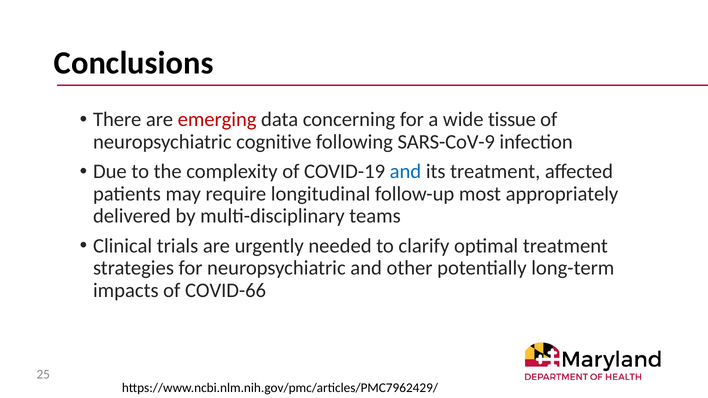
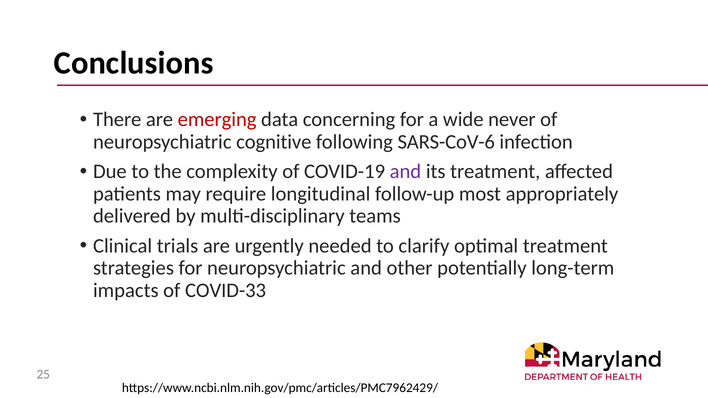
tissue: tissue -> never (512, 120)
SARS-CoV-9: SARS-CoV-9 -> SARS-CoV-6 (446, 142)
and colour: blue -> purple (405, 172)
COVID-66: COVID-66 -> COVID-33 (226, 291)
